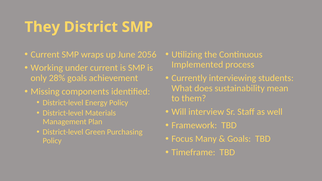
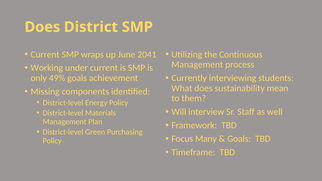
They: They -> Does (42, 27)
2056: 2056 -> 2041 (147, 54)
Implemented: Implemented -> Management (197, 65)
28%: 28% -> 49% (57, 78)
